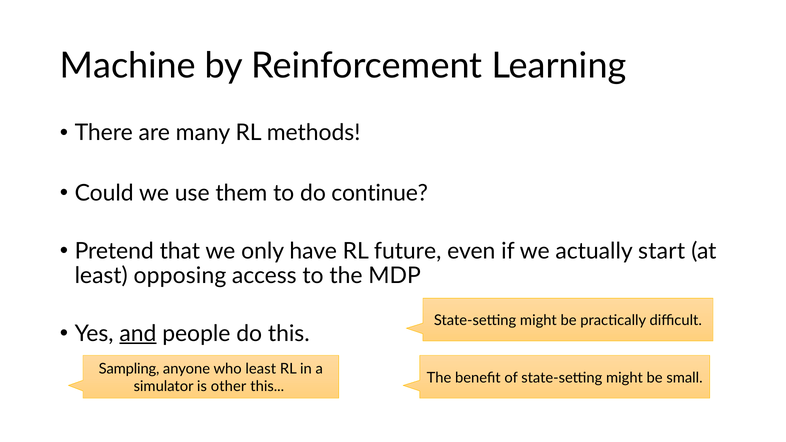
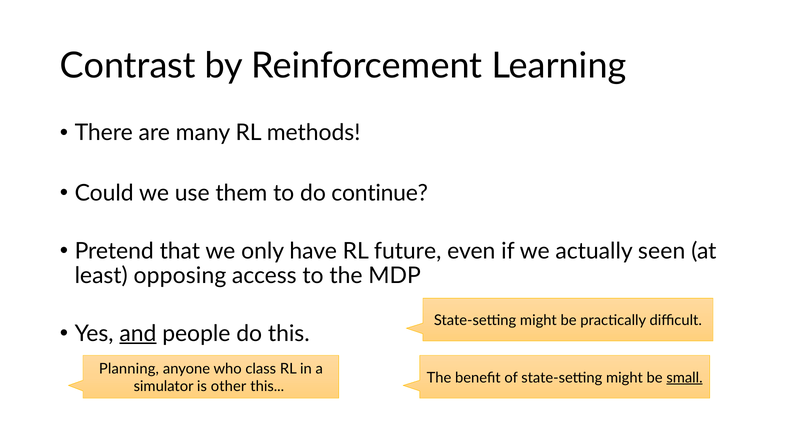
Machine: Machine -> Contrast (128, 66)
start: start -> seen (662, 251)
Sampling: Sampling -> Planning (129, 369)
who least: least -> class (261, 369)
small underline: none -> present (685, 378)
